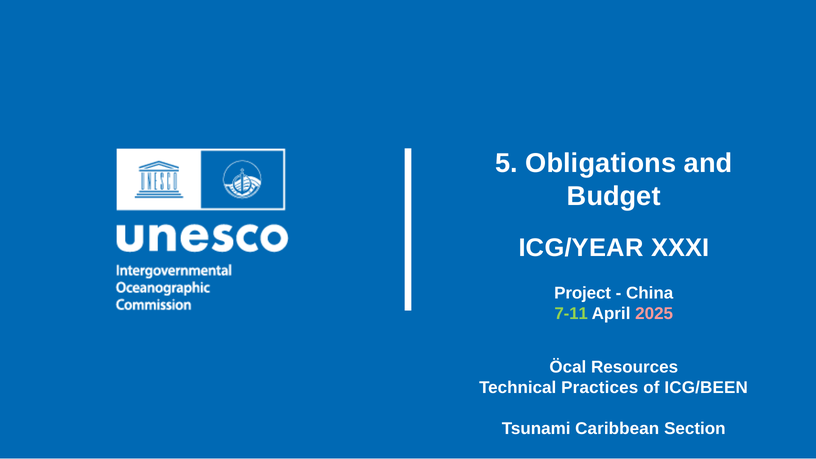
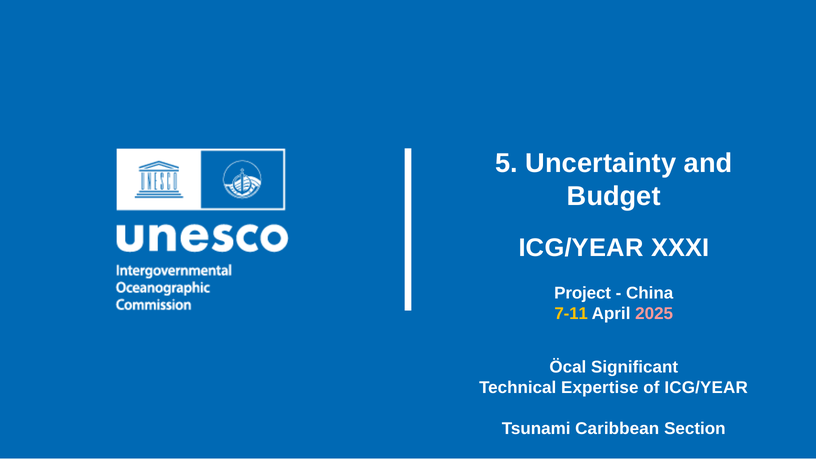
Obligations: Obligations -> Uncertainty (601, 163)
7-11 colour: light green -> yellow (571, 314)
Resources: Resources -> Significant (635, 367)
Practices: Practices -> Expertise (600, 388)
of ICG/BEEN: ICG/BEEN -> ICG/YEAR (706, 388)
